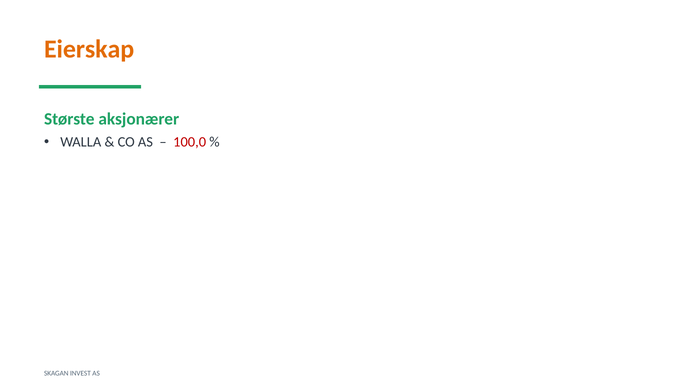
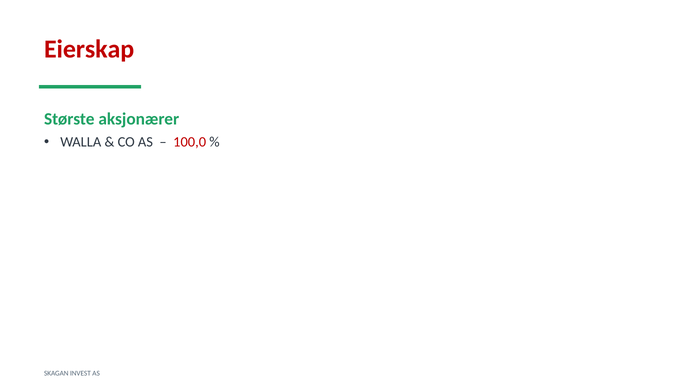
Eierskap colour: orange -> red (89, 49)
